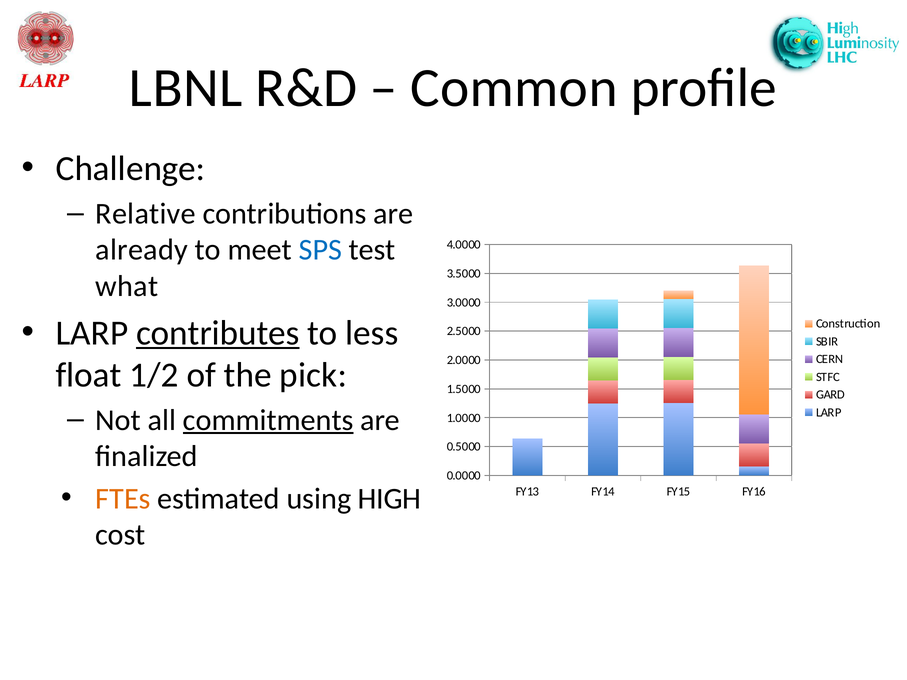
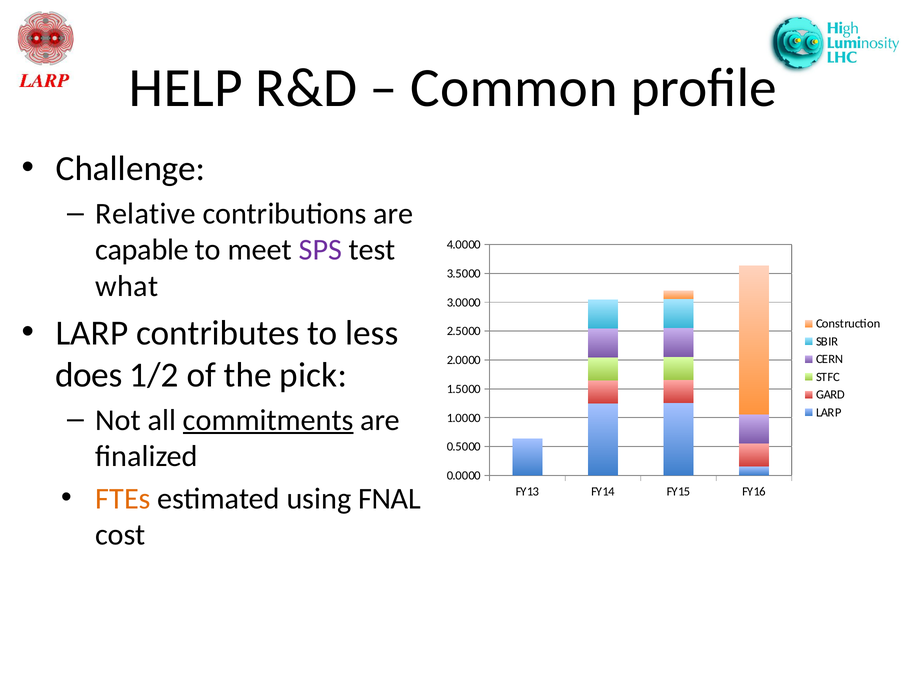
LBNL: LBNL -> HELP (186, 88)
already: already -> capable (142, 250)
SPS colour: blue -> purple (320, 250)
contributes underline: present -> none (218, 333)
float: float -> does (89, 375)
HIGH: HIGH -> FNAL (389, 499)
